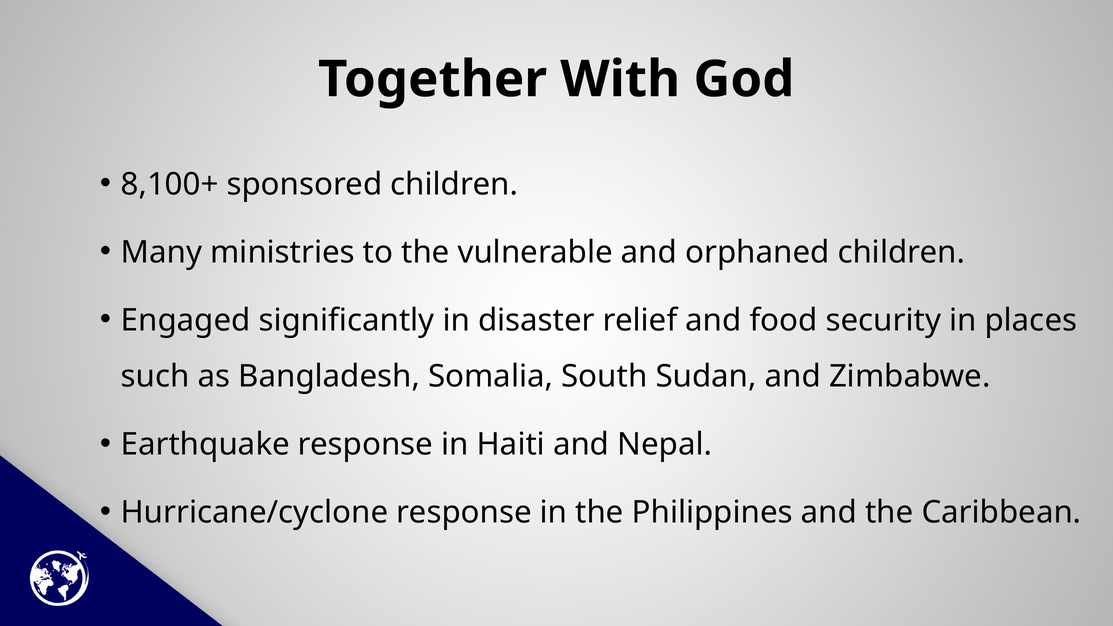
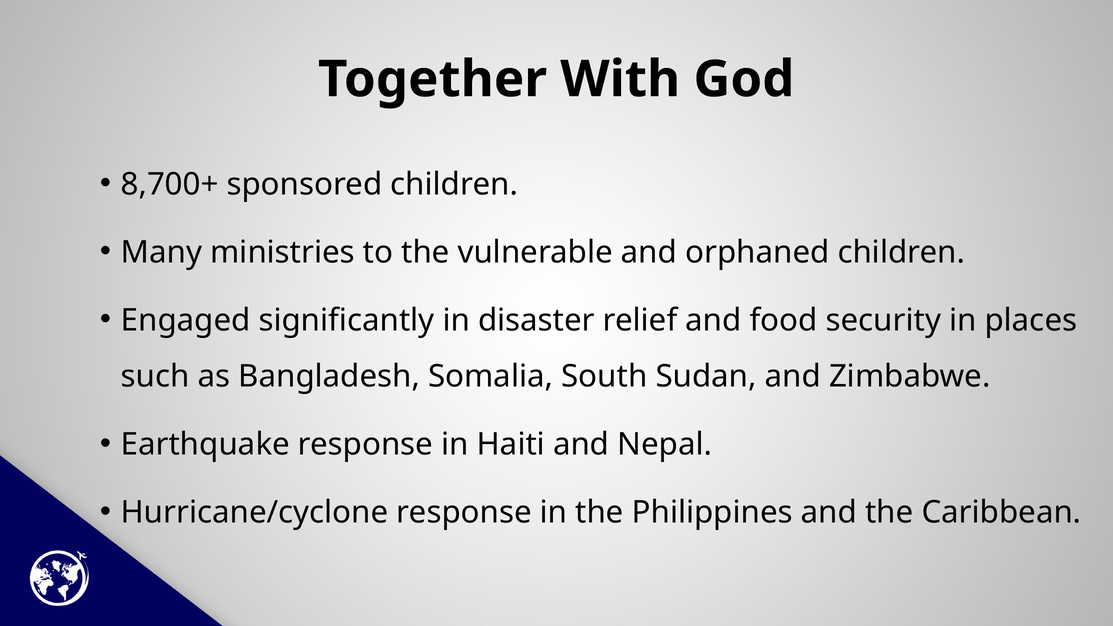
8,100+: 8,100+ -> 8,700+ (170, 184)
